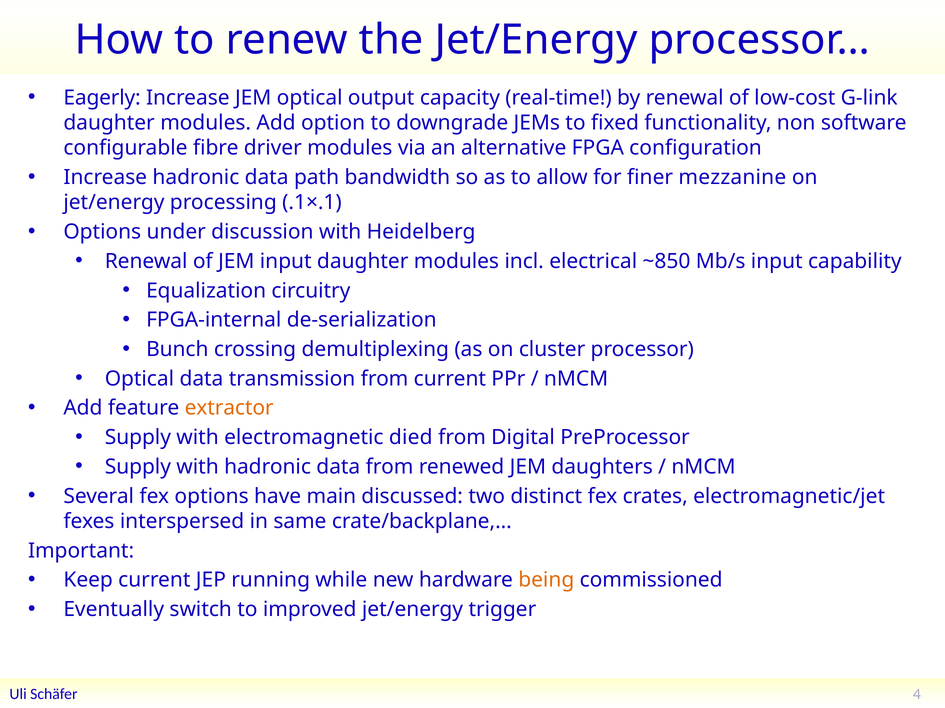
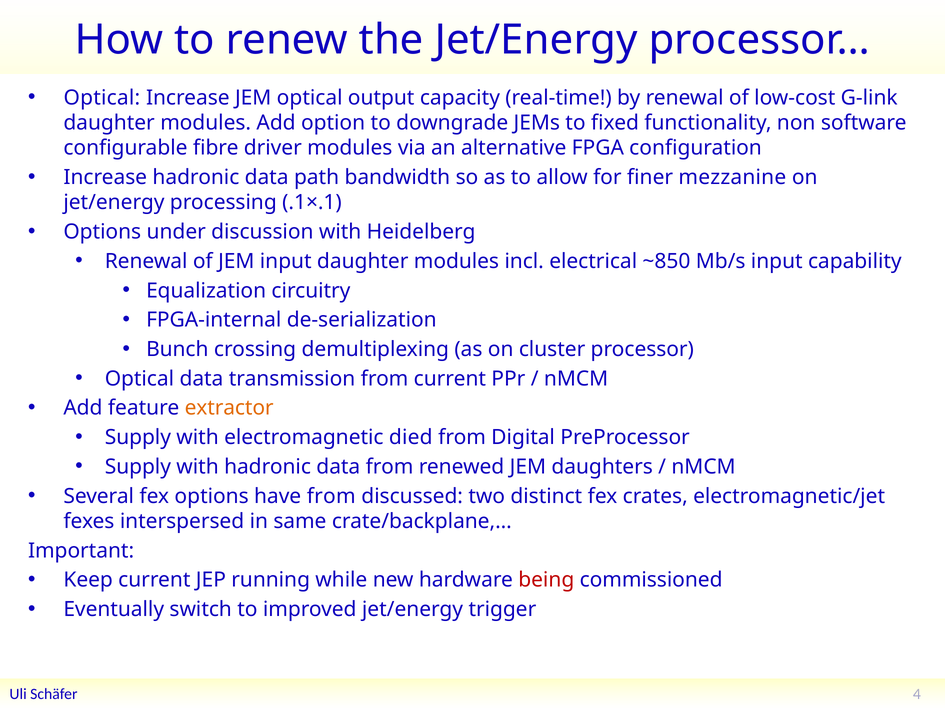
Eagerly: Eagerly -> Optical (102, 98)
have main: main -> from (331, 497)
being colour: orange -> red (546, 581)
